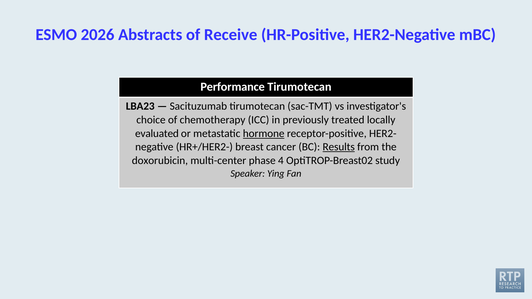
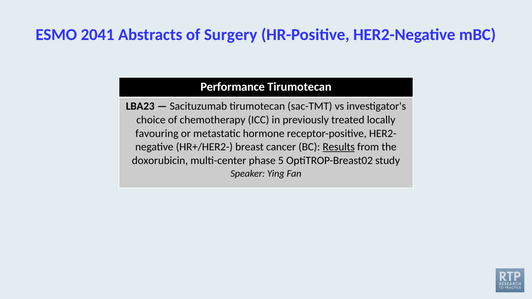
2026: 2026 -> 2041 (98, 35)
Receive: Receive -> Surgery (231, 35)
evaluated: evaluated -> favouring (157, 134)
hormone underline: present -> none (264, 134)
4: 4 -> 5 (281, 161)
